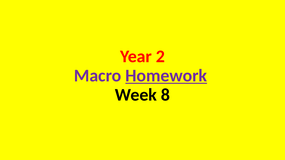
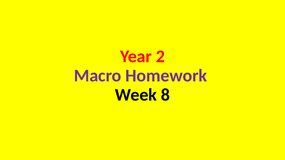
Homework underline: present -> none (166, 76)
